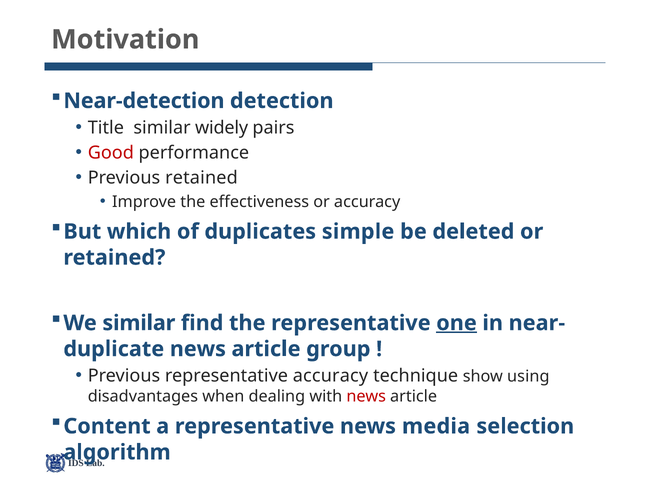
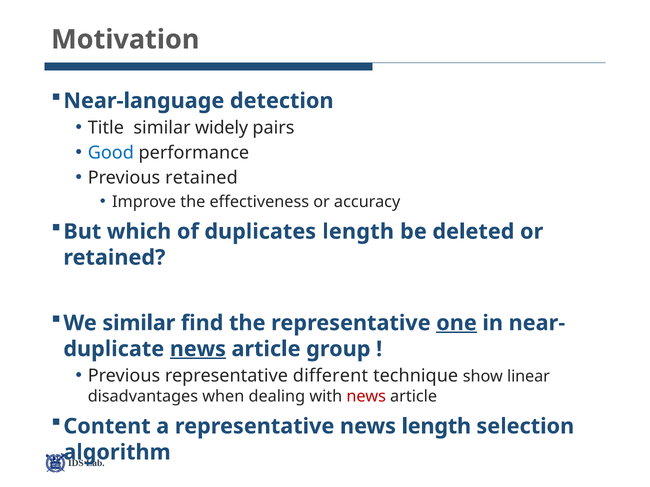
Near-detection: Near-detection -> Near-language (144, 101)
Good colour: red -> blue (111, 153)
duplicates simple: simple -> length (358, 232)
news underline: none -> present (198, 349)
representative accuracy: accuracy -> different (330, 376)
using: using -> linear (528, 377)
news media: media -> length (436, 427)
